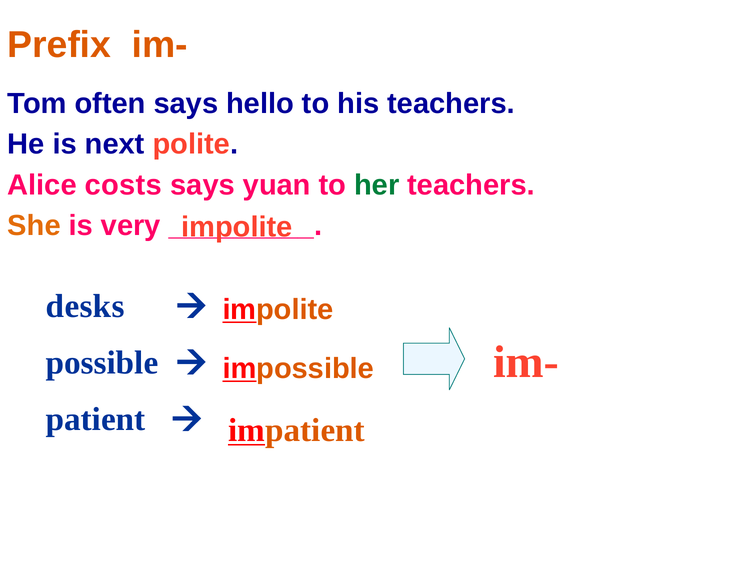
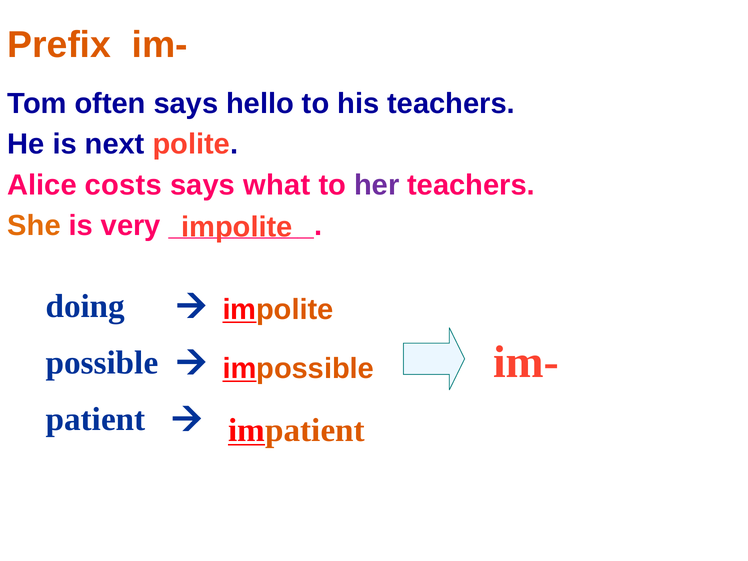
yuan: yuan -> what (277, 185)
her colour: green -> purple (377, 185)
desks: desks -> doing (85, 306)
